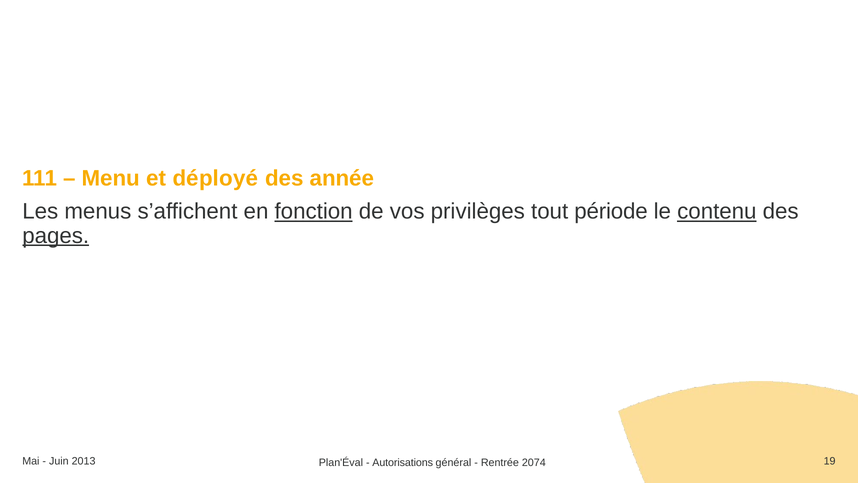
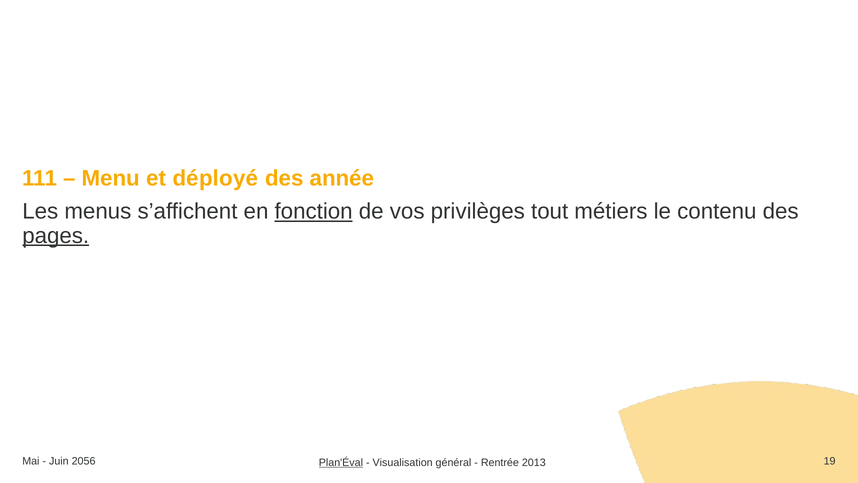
période: période -> métiers (611, 211)
contenu underline: present -> none (717, 211)
2013: 2013 -> 2056 (84, 461)
Plan'Éval underline: none -> present (341, 462)
Autorisations: Autorisations -> Visualisation (403, 462)
2074: 2074 -> 2013 (534, 462)
